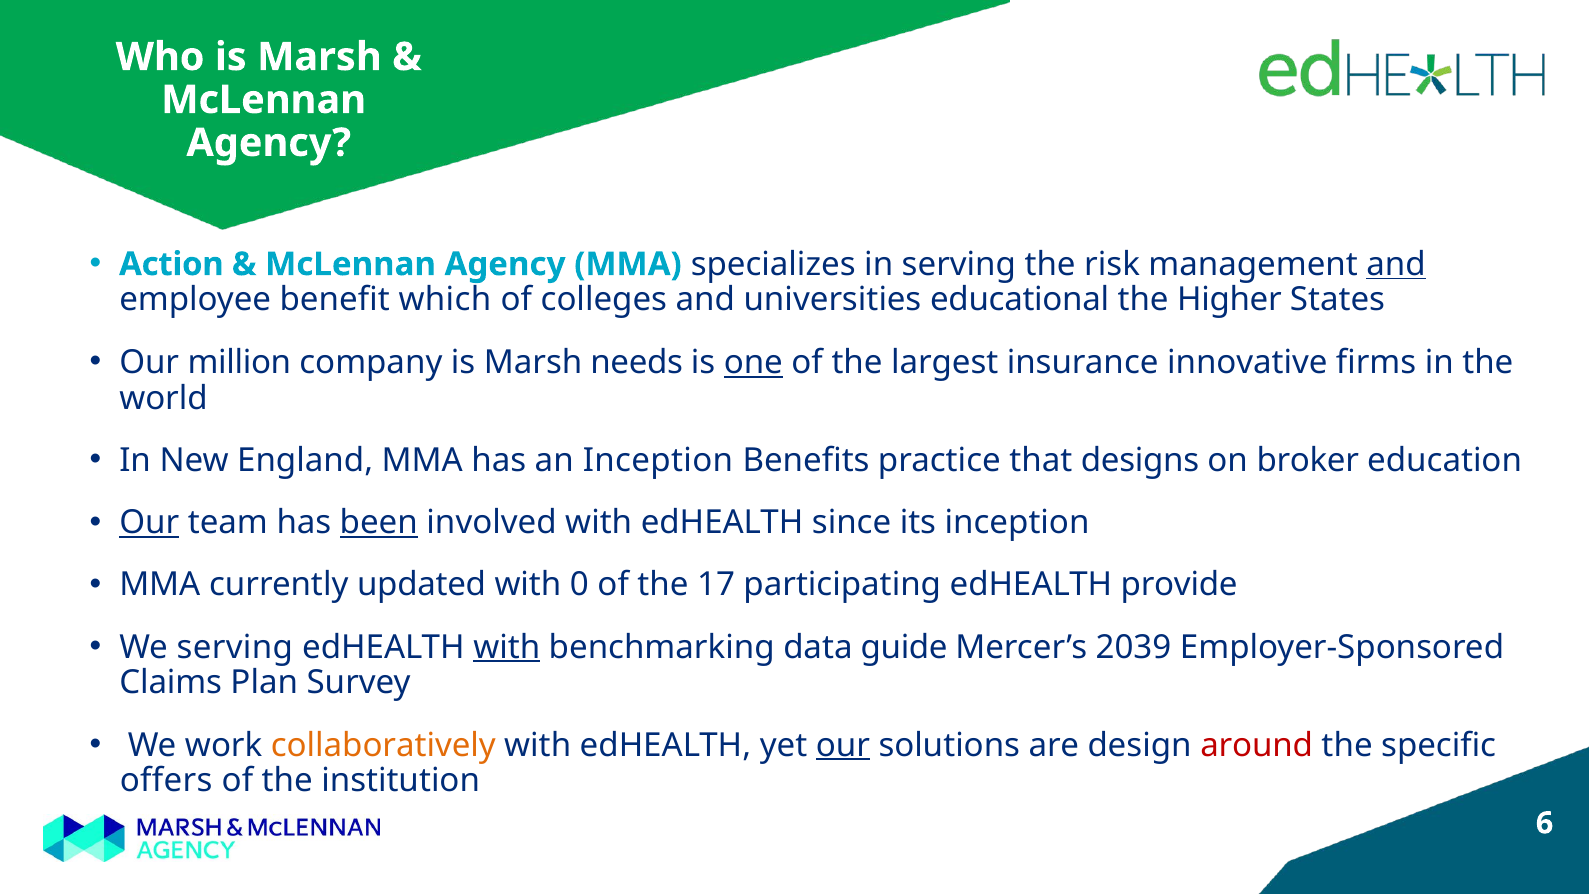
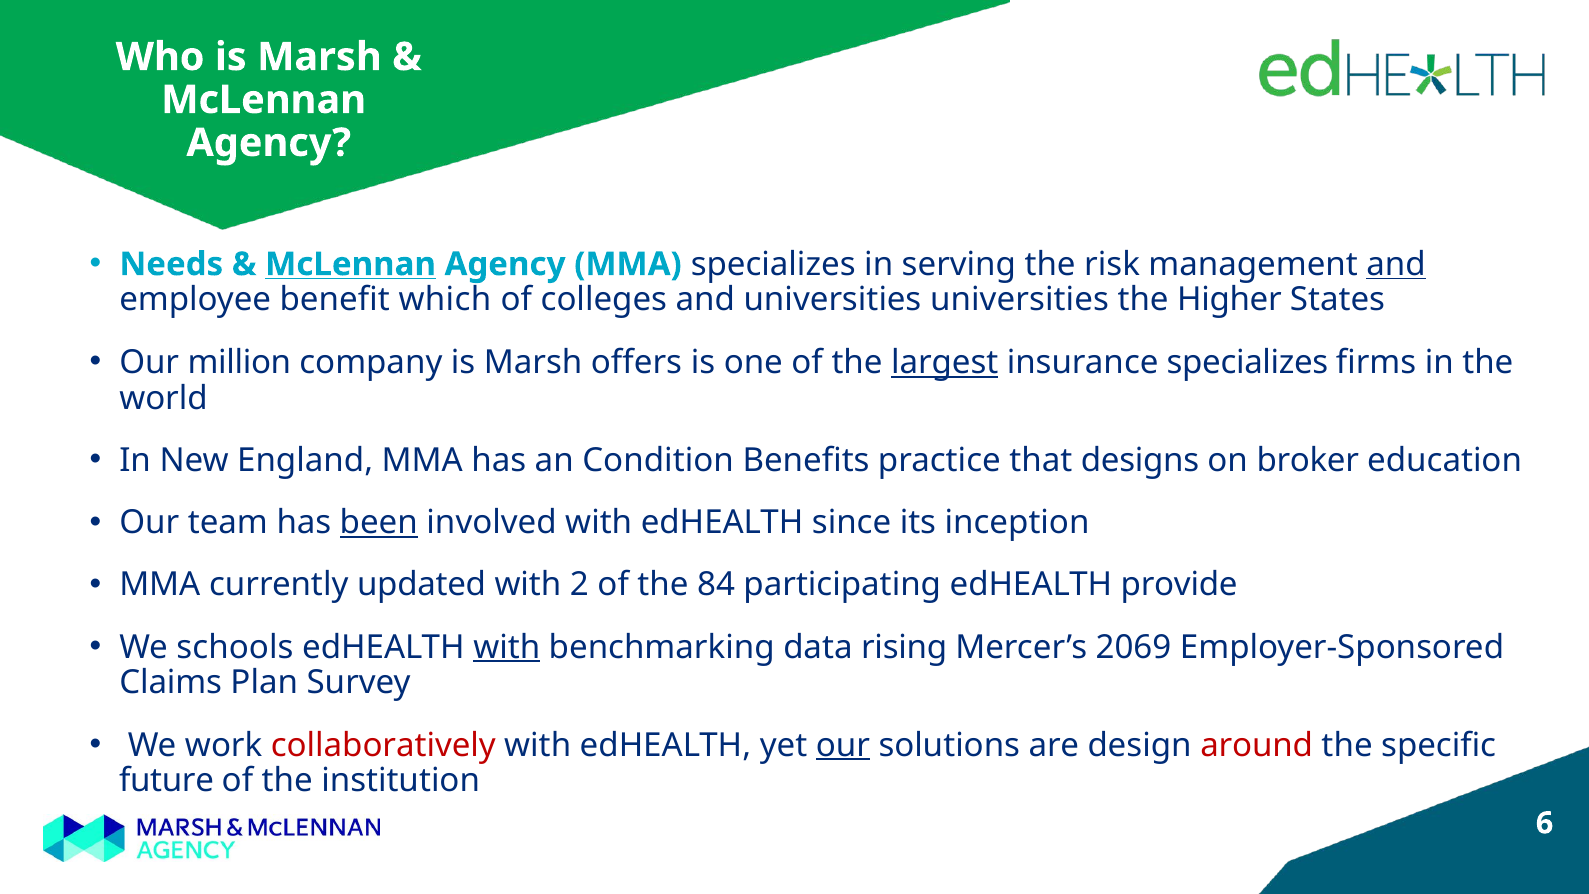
Action: Action -> Needs (171, 264)
McLennan underline: none -> present (351, 264)
universities educational: educational -> universities (1019, 300)
needs: needs -> offers (636, 362)
one underline: present -> none (753, 362)
largest underline: none -> present (945, 362)
insurance innovative: innovative -> specializes (1247, 362)
an Inception: Inception -> Condition (658, 460)
Our underline: present -> none (149, 523)
0: 0 -> 2 (579, 585)
17: 17 -> 84 (716, 585)
We serving: serving -> schools (235, 647)
guide: guide -> rising (904, 647)
2039: 2039 -> 2069 (1134, 647)
collaboratively colour: orange -> red (383, 745)
offers: offers -> future (166, 781)
